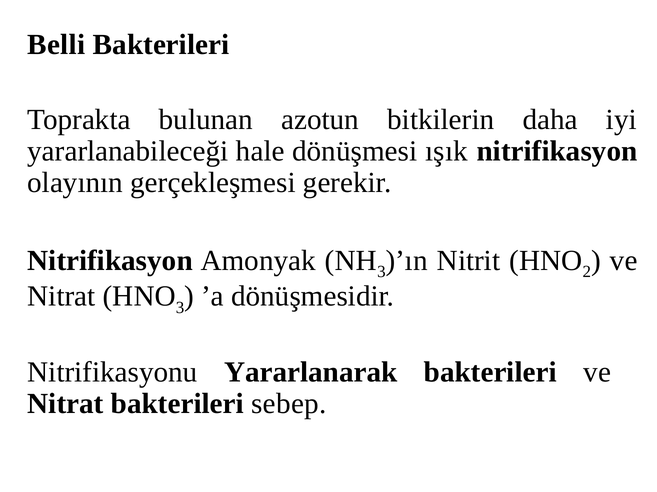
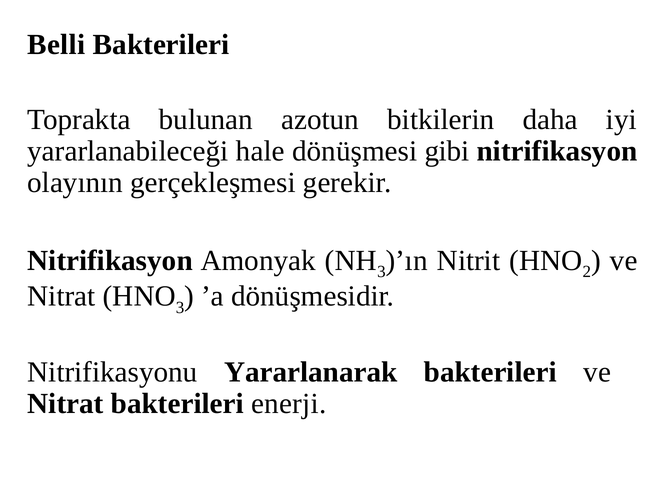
ışık: ışık -> gibi (447, 151)
sebep: sebep -> enerji (289, 404)
